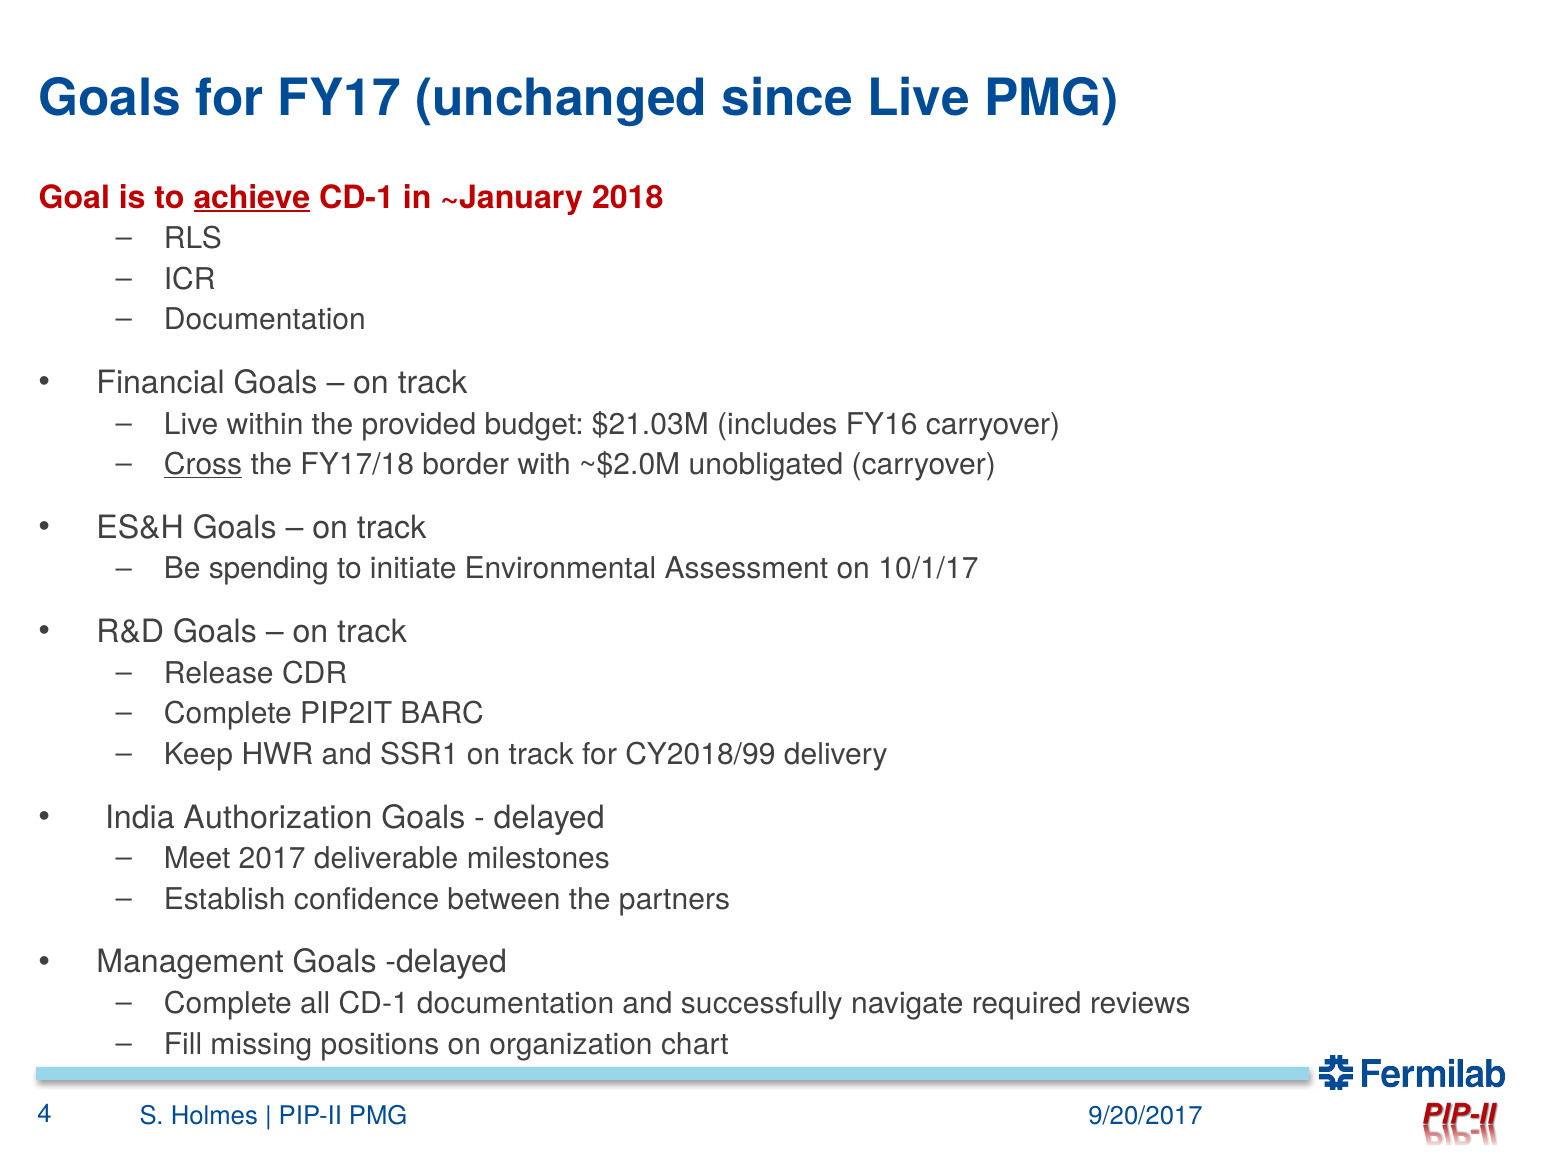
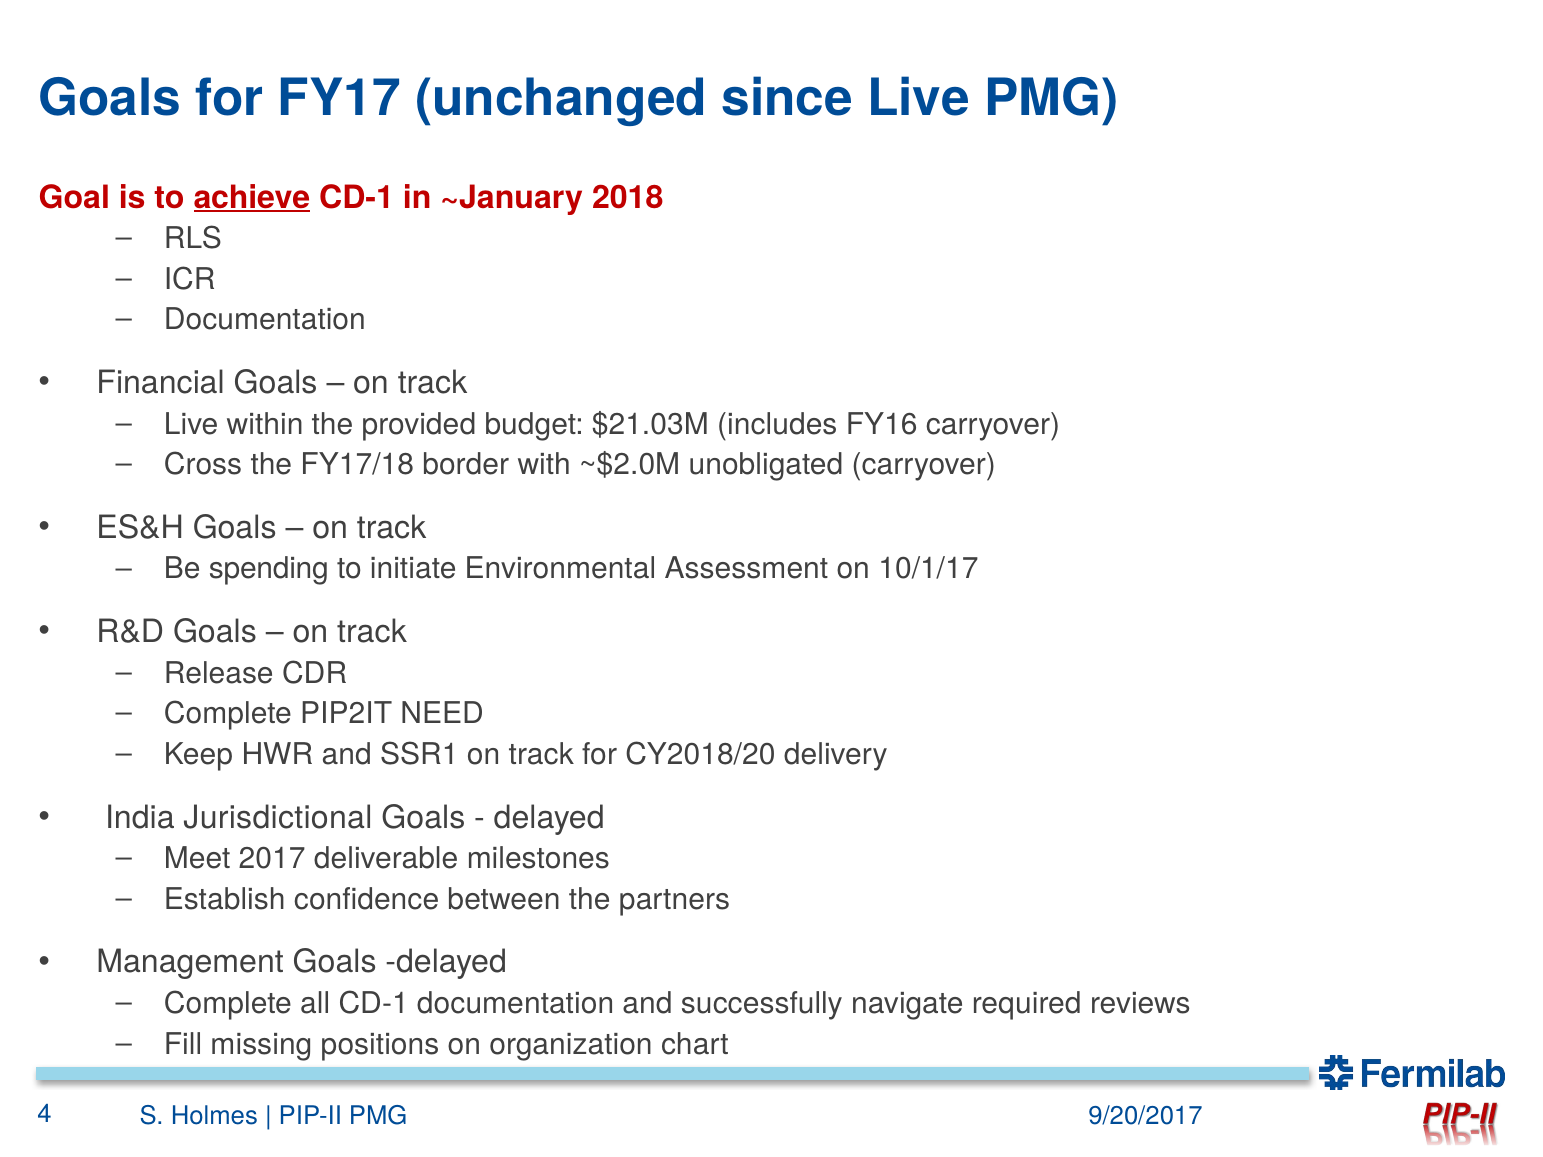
Cross underline: present -> none (203, 465)
BARC: BARC -> NEED (442, 714)
CY2018/99: CY2018/99 -> CY2018/20 (700, 754)
Authorization: Authorization -> Jurisdictional (278, 818)
